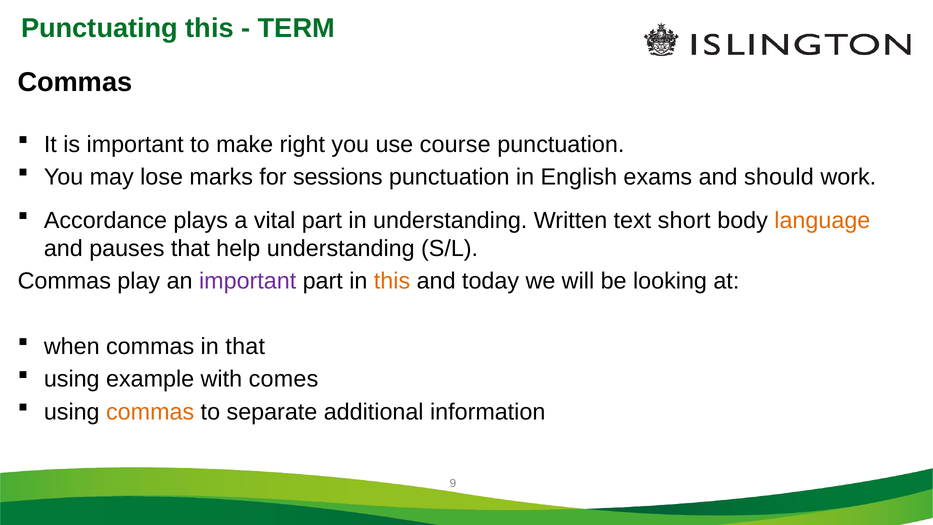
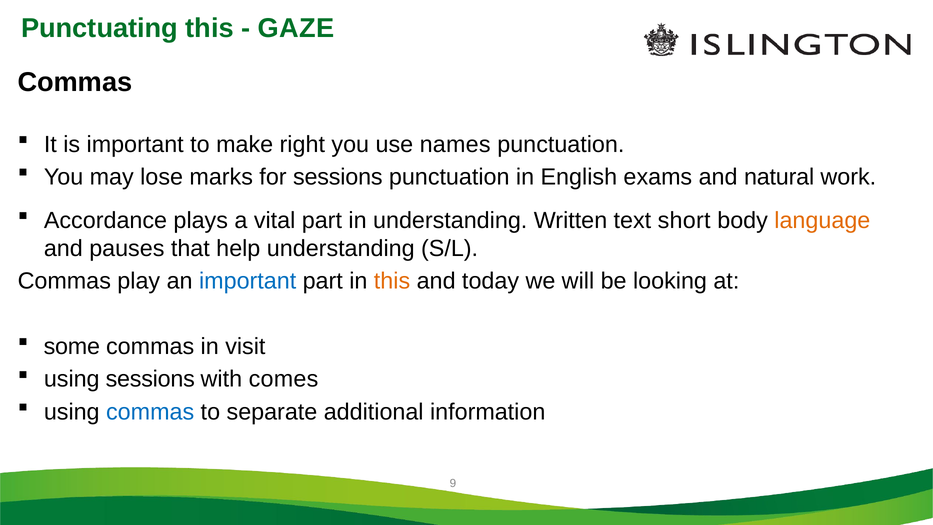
TERM: TERM -> GAZE (296, 28)
course: course -> names (455, 144)
should: should -> natural (779, 177)
important colour: purple -> blue (248, 281)
when: when -> some (72, 346)
in that: that -> visit (245, 346)
using example: example -> sessions (150, 379)
commas colour: orange -> blue (150, 412)
